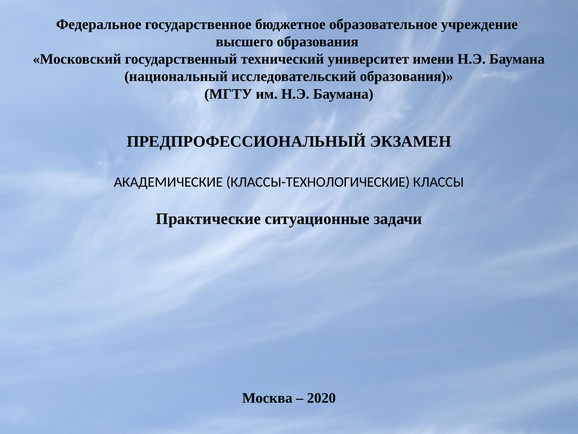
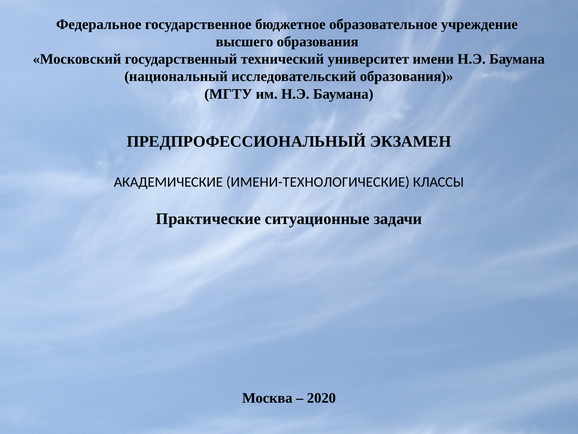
КЛАССЫ-ТЕХНОЛОГИЧЕСКИЕ: КЛАССЫ-ТЕХНОЛОГИЧЕСКИЕ -> ИМЕНИ-ТЕХНОЛОГИЧЕСКИЕ (318, 182)
